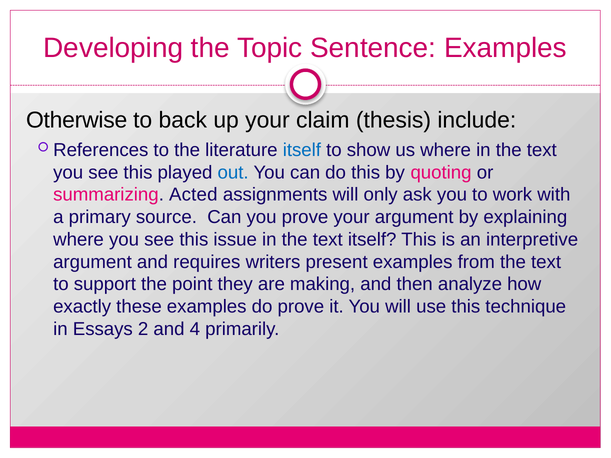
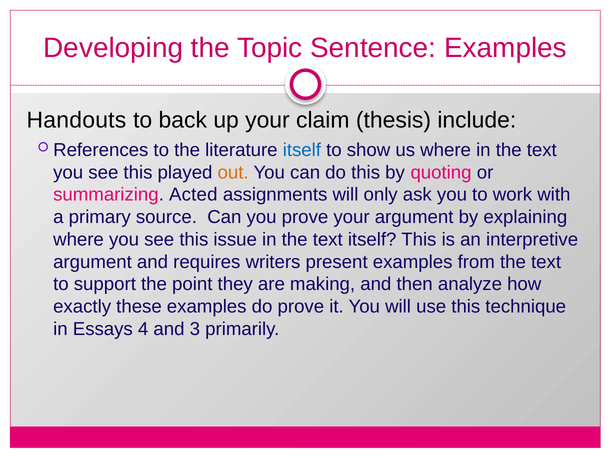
Otherwise: Otherwise -> Handouts (76, 120)
out colour: blue -> orange (233, 173)
2: 2 -> 4 (143, 329)
4: 4 -> 3 (195, 329)
